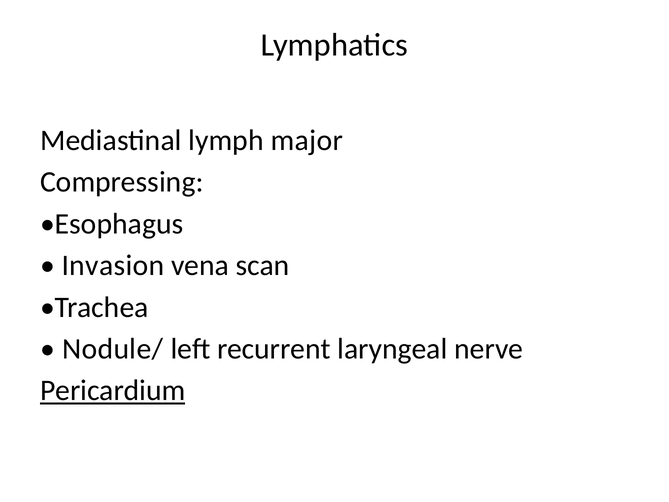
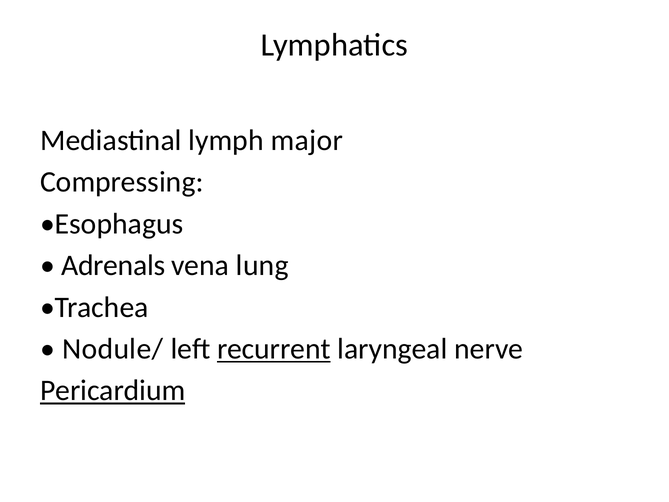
Invasion: Invasion -> Adrenals (113, 265)
scan: scan -> lung (262, 265)
recurrent underline: none -> present (274, 349)
